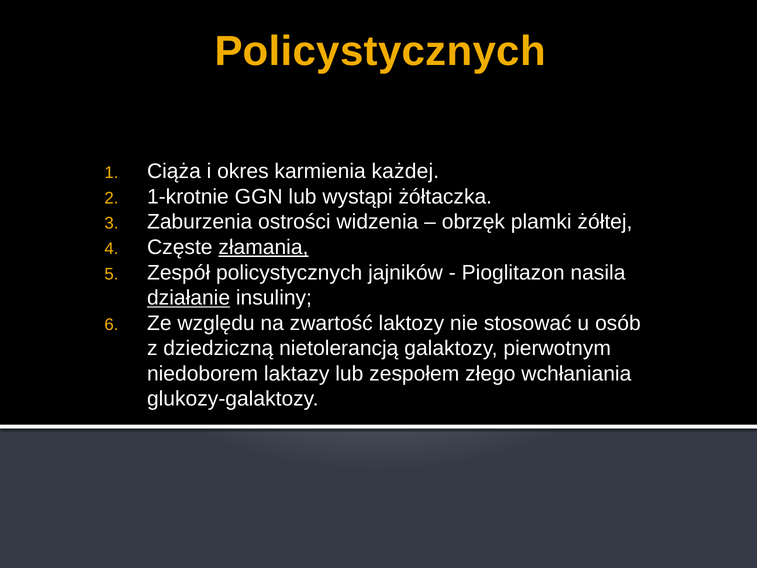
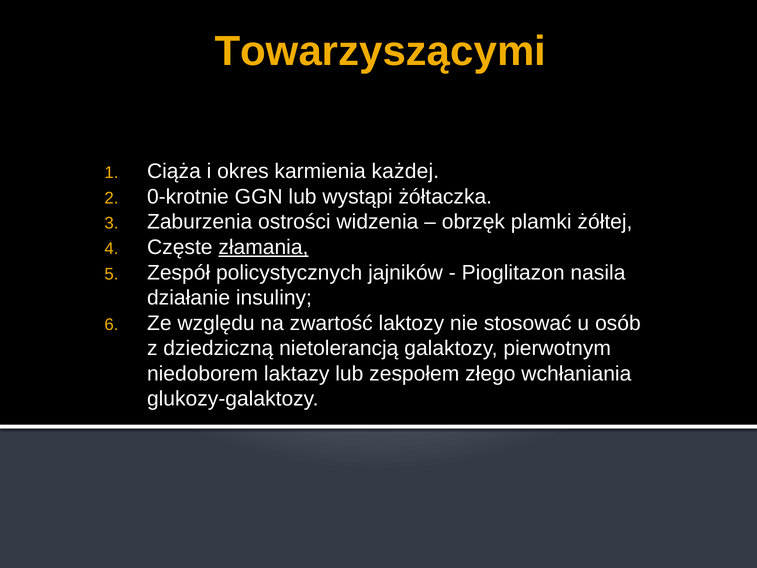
Policystycznych: Policystycznych -> Towarzyszącymi (380, 51)
1-krotnie: 1-krotnie -> 0-krotnie (188, 197)
działanie underline: present -> none (189, 298)
